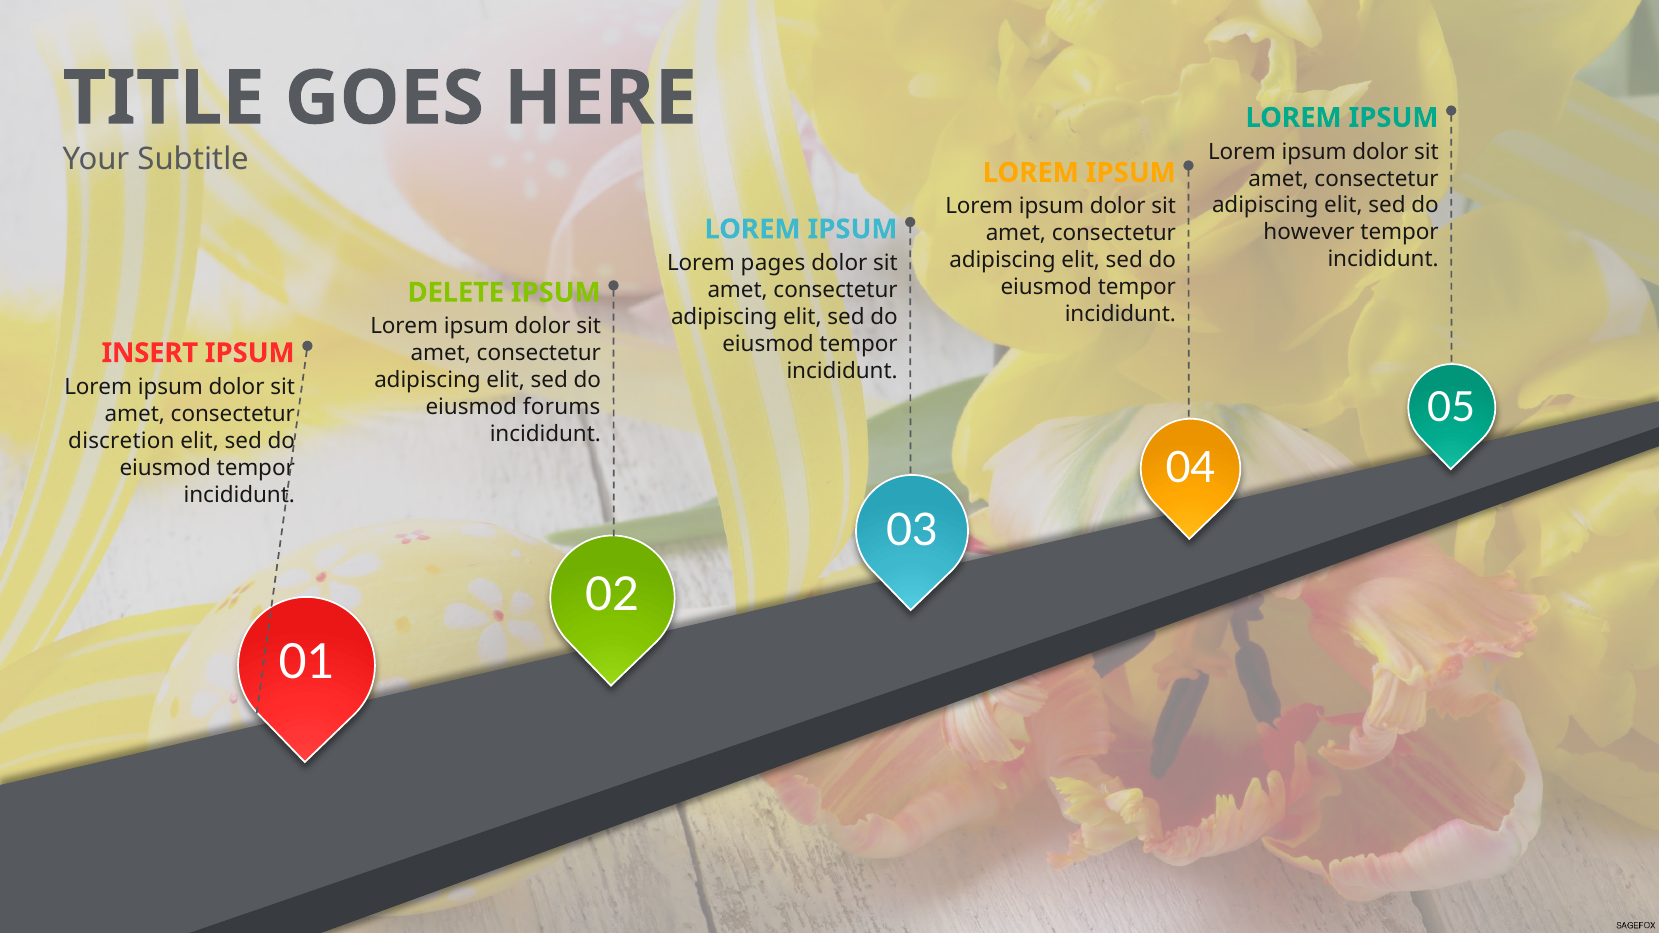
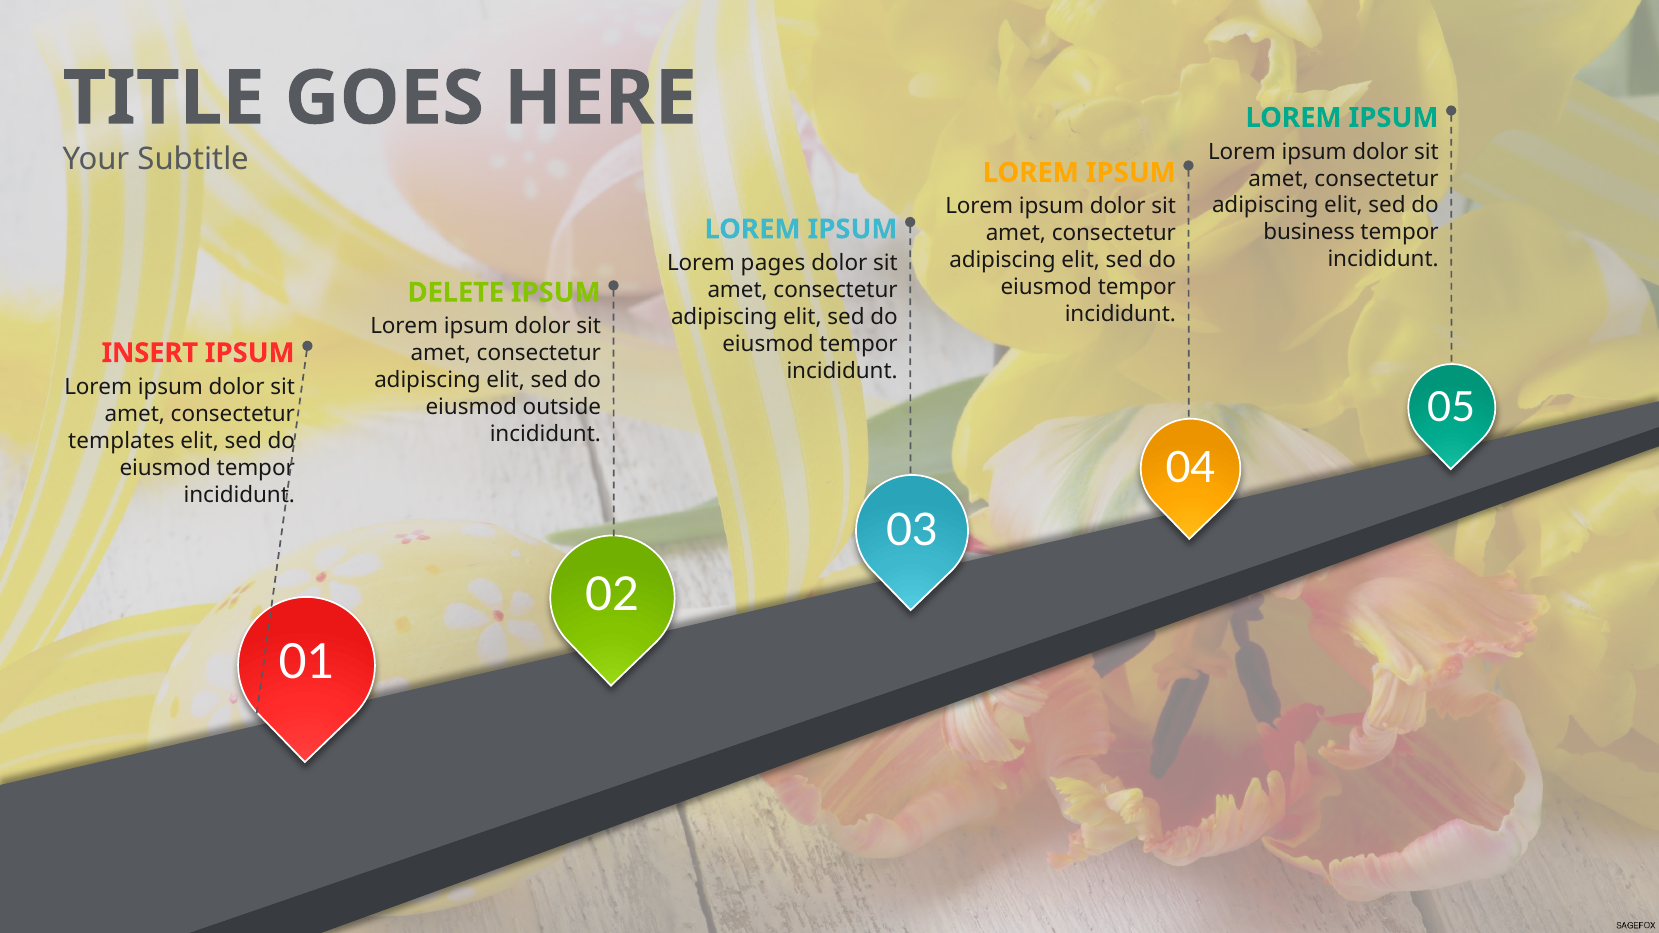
however: however -> business (1309, 233)
forums: forums -> outside (562, 407)
discretion: discretion -> templates (121, 441)
